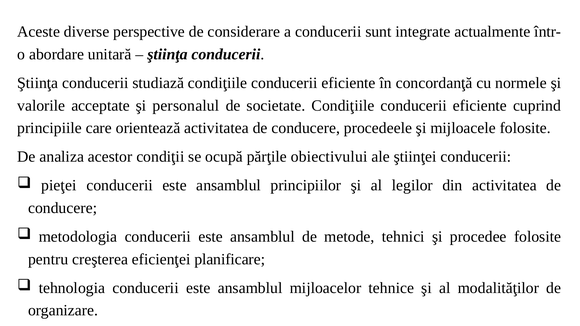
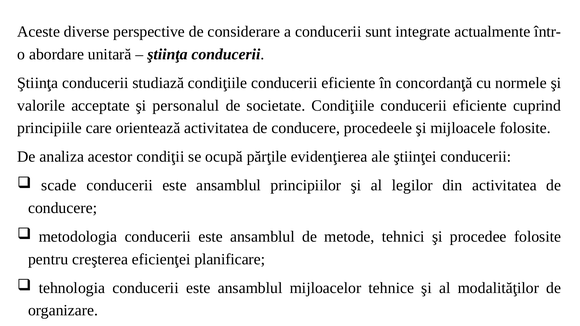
obiectivului: obiectivului -> evidenţierea (329, 157)
pieţei: pieţei -> scade (59, 186)
